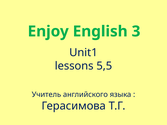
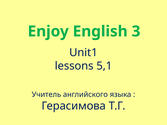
5,5: 5,5 -> 5,1 (104, 66)
